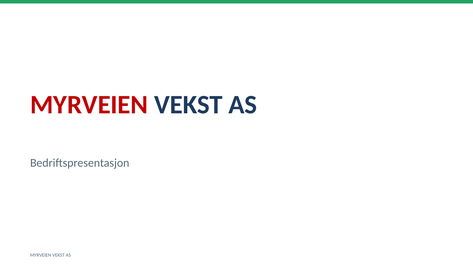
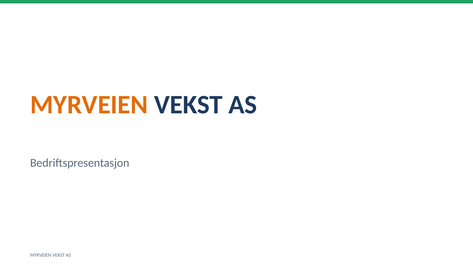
MYRVEIEN colour: red -> orange (89, 105)
